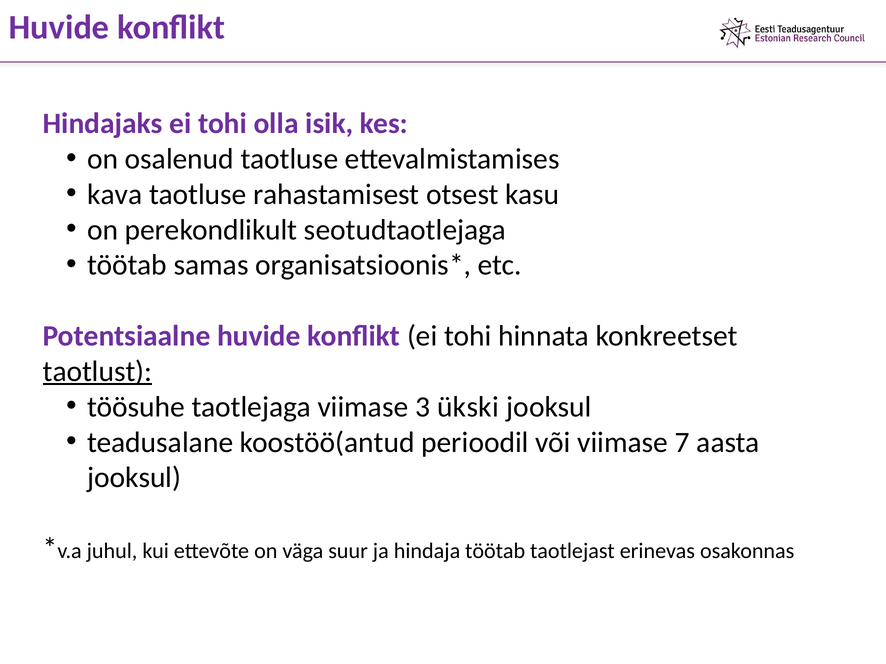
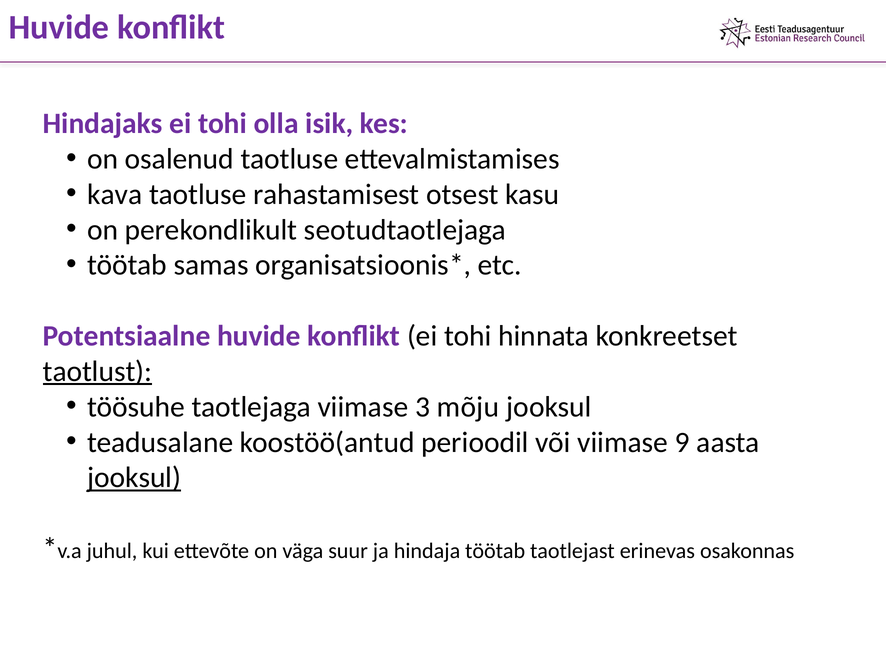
ükski: ükski -> mõju (468, 407)
7: 7 -> 9 (682, 443)
jooksul underline: none -> present (134, 478)
